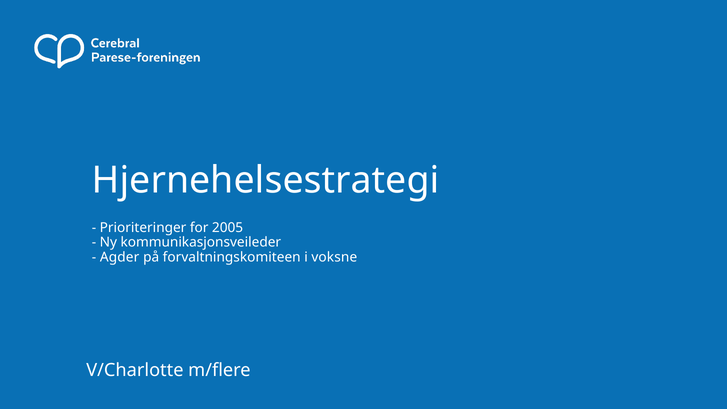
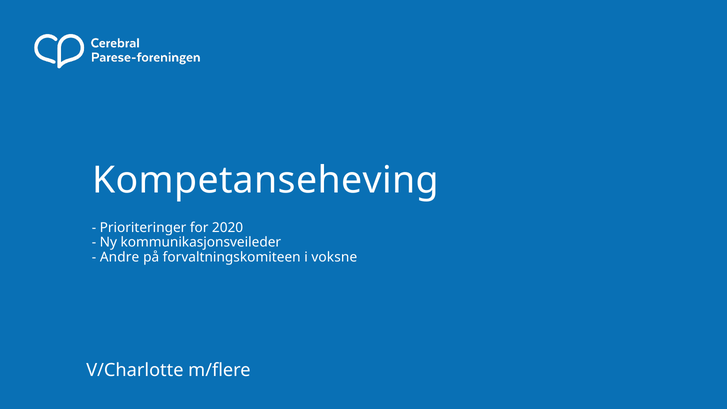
Hjernehelsestrategi: Hjernehelsestrategi -> Kompetanseheving (265, 180)
2005: 2005 -> 2020 (228, 228)
Agder: Agder -> Andre (120, 257)
